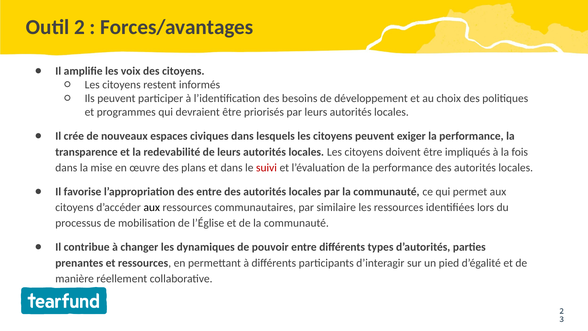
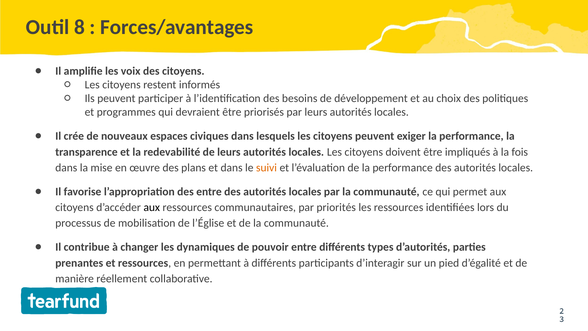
Outil 2: 2 -> 8 (79, 27)
suivi colour: red -> orange (266, 168)
similaire: similaire -> priorités (336, 207)
